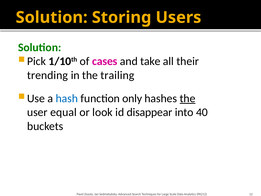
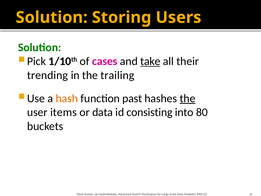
take underline: none -> present (150, 61)
hash colour: blue -> orange (67, 98)
only: only -> past (132, 98)
equal: equal -> items (63, 112)
or look: look -> data (103, 112)
disappear: disappear -> consisting (150, 112)
40: 40 -> 80 (202, 112)
